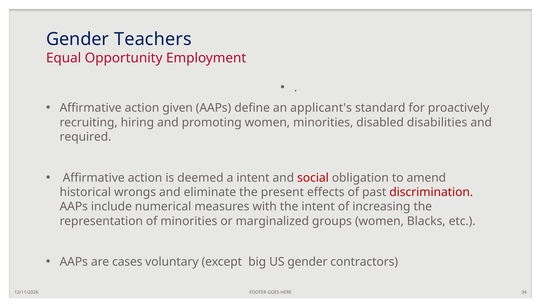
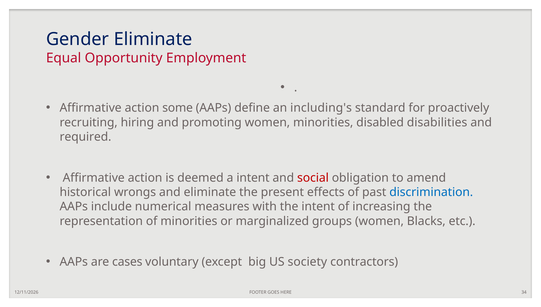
Gender Teachers: Teachers -> Eliminate (153, 39)
given: given -> some (178, 108)
applicant's: applicant's -> including's (321, 108)
discrimination colour: red -> blue (431, 192)
US gender: gender -> society (307, 262)
